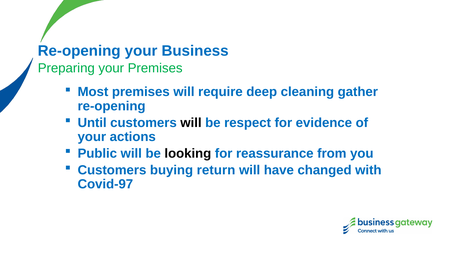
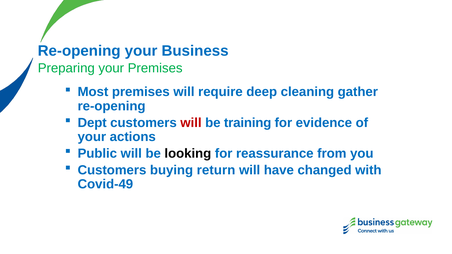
Until: Until -> Dept (92, 123)
will colour: black -> red (191, 123)
respect: respect -> training (248, 123)
Covid-97: Covid-97 -> Covid-49 (105, 184)
